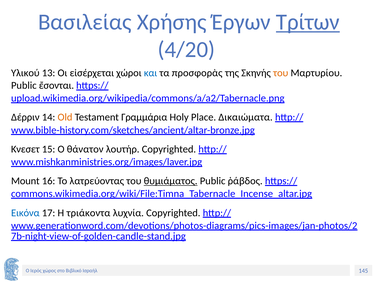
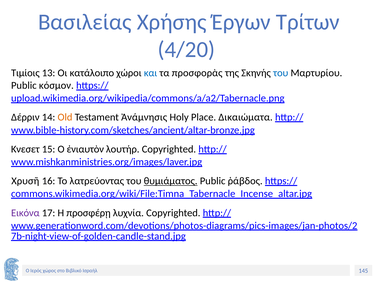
Τρίτων underline: present -> none (308, 22)
Υλικού: Υλικού -> Τιμίοις (25, 73)
εἰσέρχεται: εἰσέρχεται -> κατάλοιπο (92, 73)
του colour: orange -> blue (281, 73)
ἔσονται: ἔσονται -> κόσμον (56, 85)
Γραμμάρια: Γραμμάρια -> Ἀνάμνησις (144, 117)
θάνατον: θάνατον -> ἐνιαυτὸν (85, 149)
Mount: Mount -> Χρυσῆ (25, 181)
Εικόνα colour: blue -> purple (25, 212)
τριάκοντα: τριάκοντα -> προσφέρῃ (89, 212)
